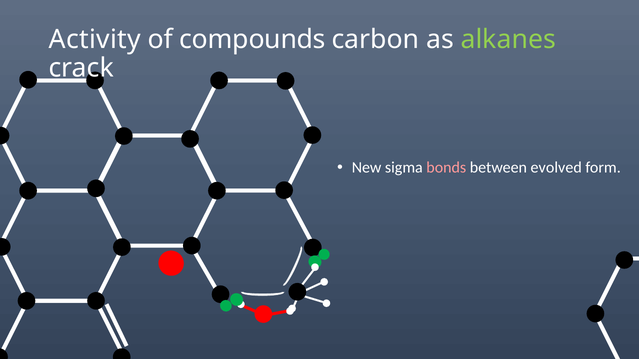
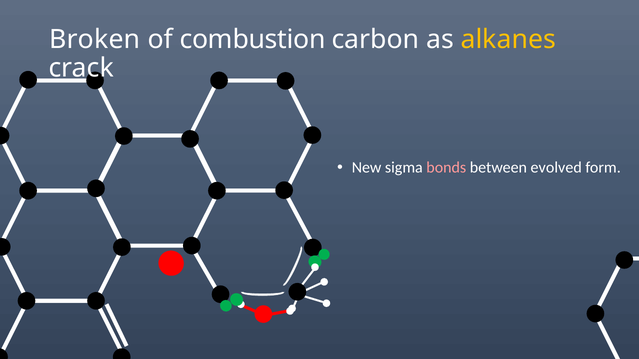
Activity: Activity -> Broken (95, 39)
compounds: compounds -> combustion (253, 39)
alkanes colour: light green -> yellow (508, 39)
